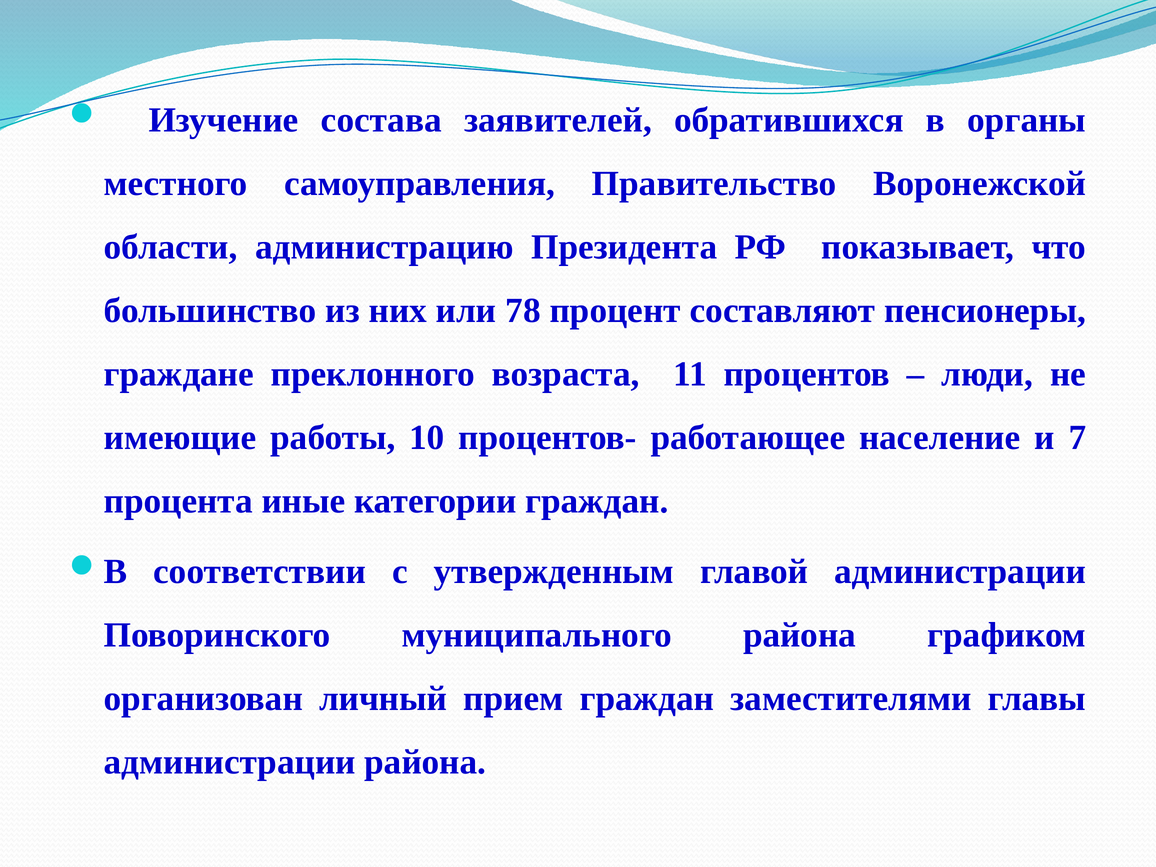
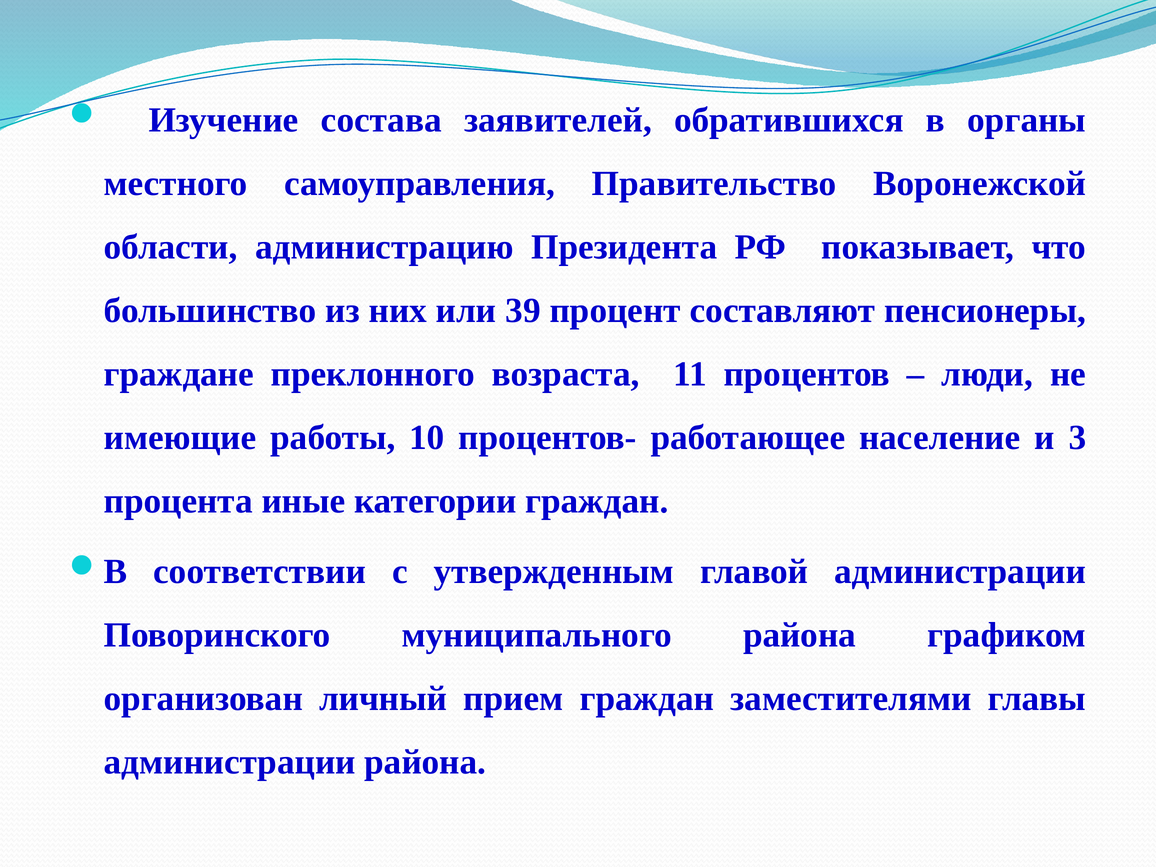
78: 78 -> 39 (523, 310)
7: 7 -> 3 (1077, 438)
